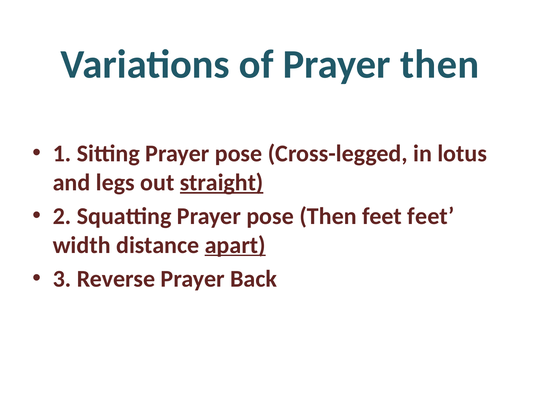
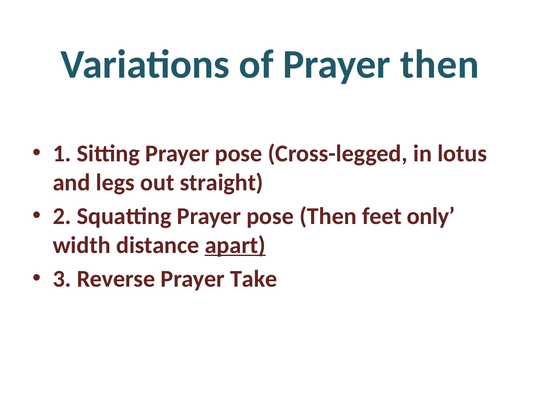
straight underline: present -> none (222, 182)
feet feet: feet -> only (431, 216)
Back: Back -> Take (254, 279)
